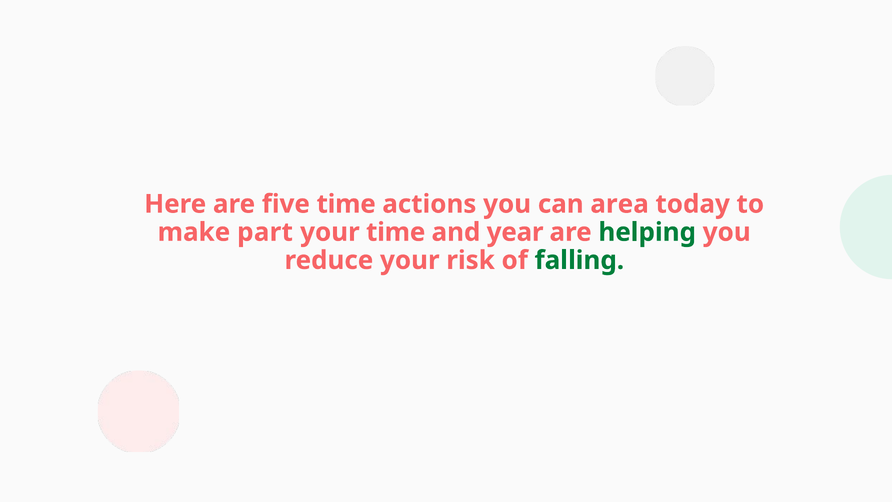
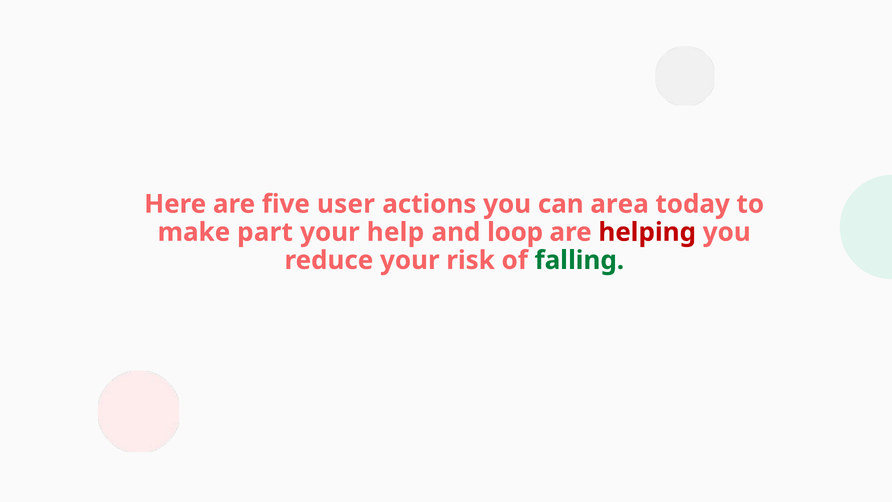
five time: time -> user (346, 204)
your time: time -> help (395, 232)
year: year -> loop (515, 232)
helping colour: green -> red (647, 232)
